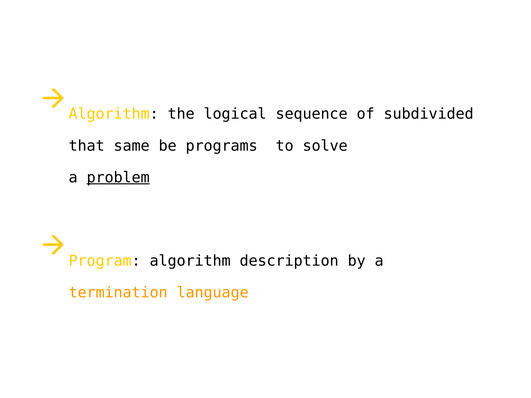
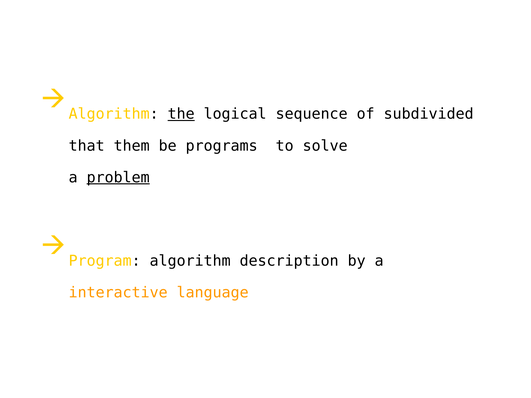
the underline: none -> present (181, 114)
same: same -> them (132, 146)
termination: termination -> interactive (118, 293)
